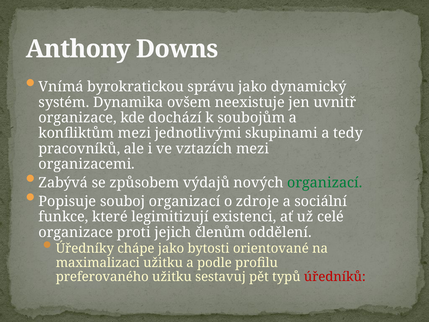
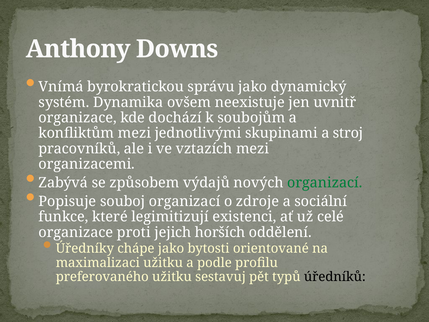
tedy: tedy -> stroj (348, 133)
členům: členům -> horších (220, 232)
úředníků colour: red -> black (335, 277)
